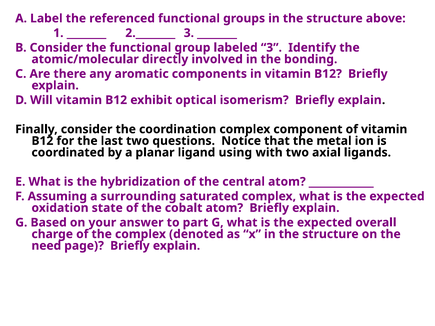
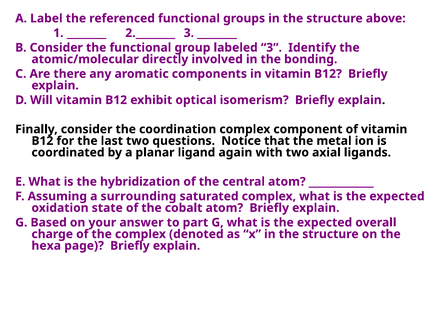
using: using -> again (235, 153)
need: need -> hexa (46, 246)
